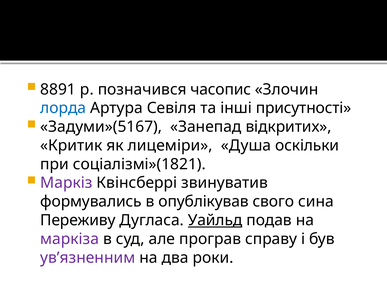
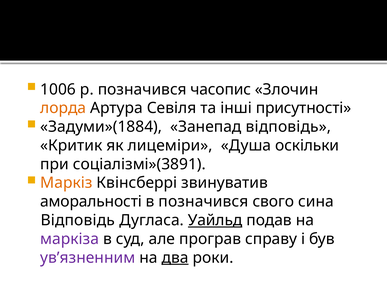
8891: 8891 -> 1006 (58, 89)
лорда colour: blue -> orange (63, 108)
Задуми»(5167: Задуми»(5167 -> Задуми»(1884 (101, 127)
Занепад відкритих: відкритих -> відповідь (288, 127)
соціалізмі»(1821: соціалізмі»(1821 -> соціалізмі»(3891 (139, 164)
Маркіз colour: purple -> orange (66, 183)
формувались: формувались -> аморальності (91, 202)
в опублікував: опублікував -> позначився (203, 202)
Переживу: Переживу -> Відповідь (78, 220)
два underline: none -> present (175, 258)
